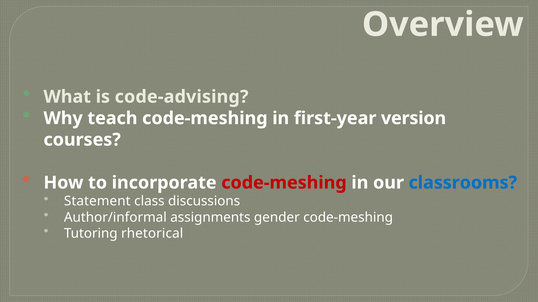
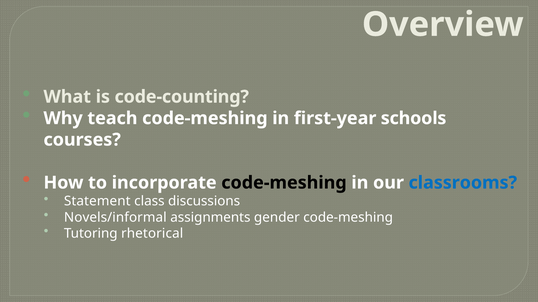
code-advising: code-advising -> code-counting (182, 97)
version: version -> schools (414, 118)
code-meshing colour: red -> black (284, 183)
Author/informal: Author/informal -> Novels/informal (115, 218)
